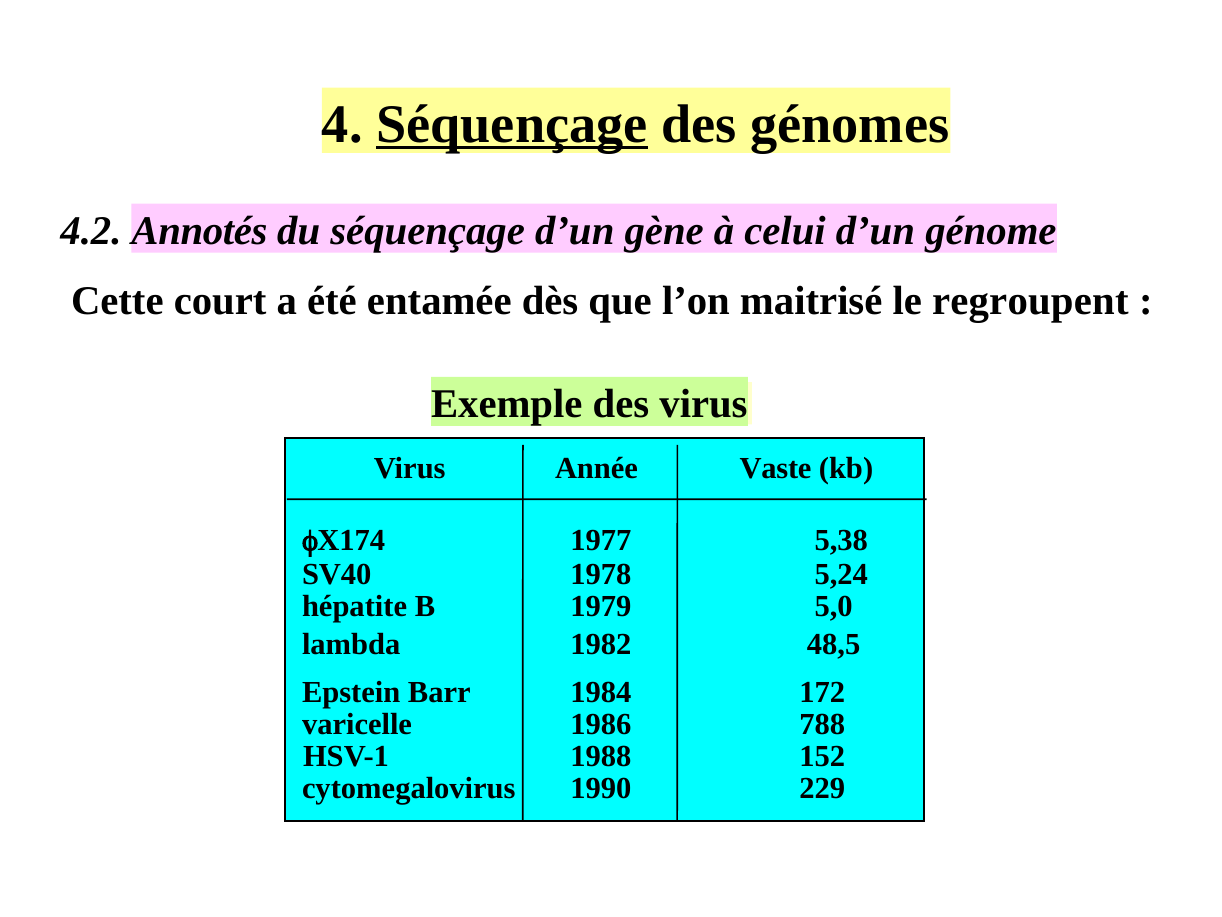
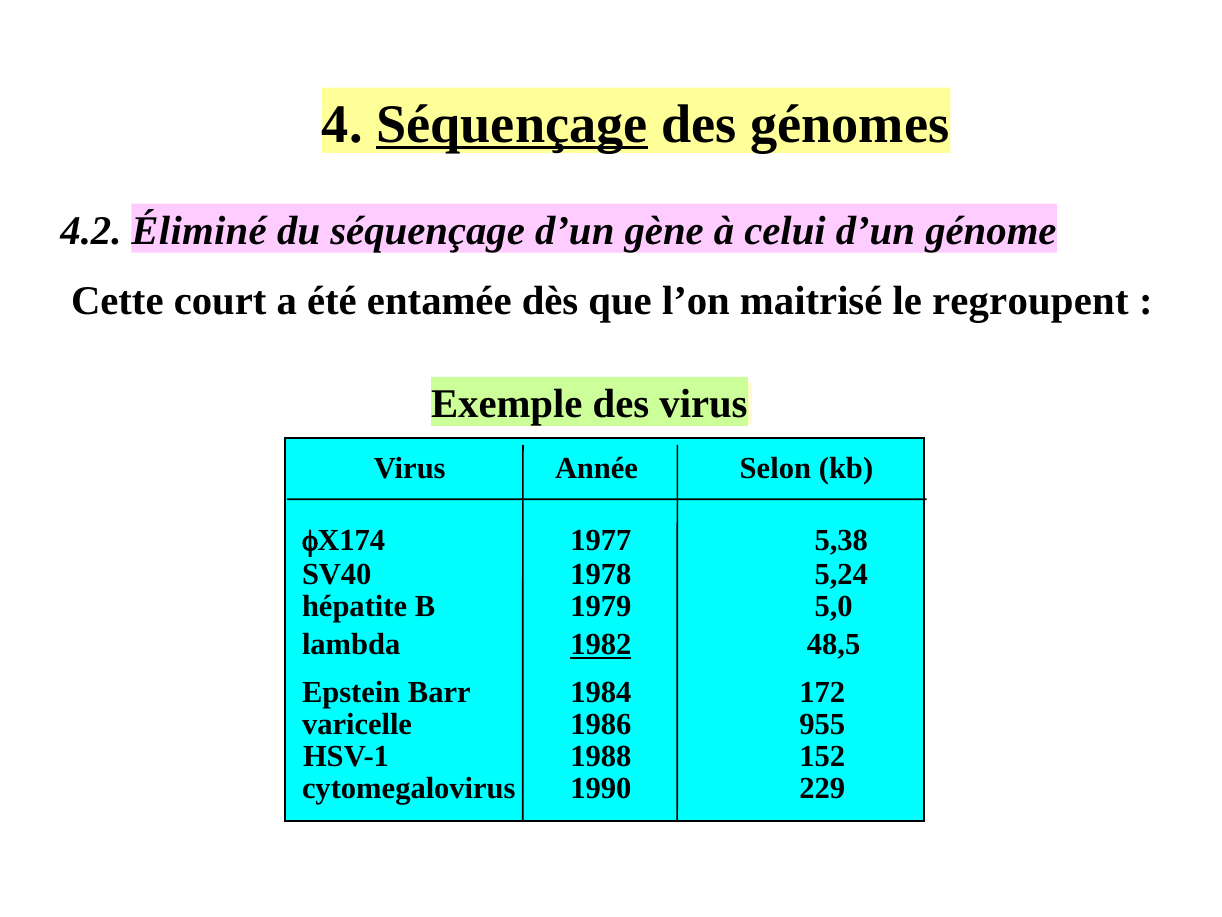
Annotés: Annotés -> Éliminé (199, 231)
Vaste: Vaste -> Selon (775, 469)
1982 underline: none -> present (601, 644)
788: 788 -> 955 (822, 724)
